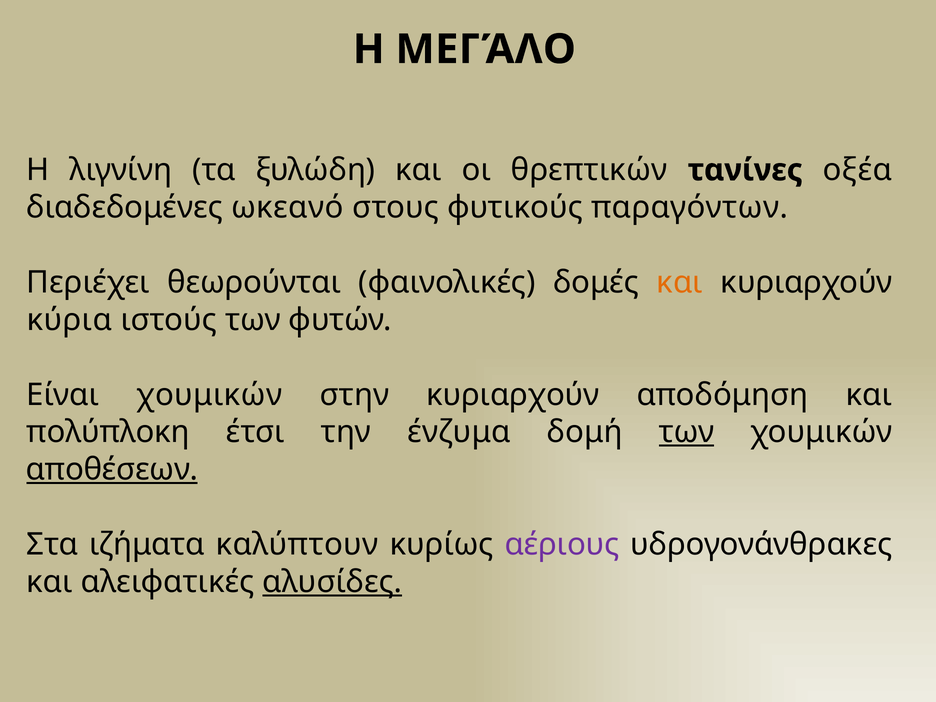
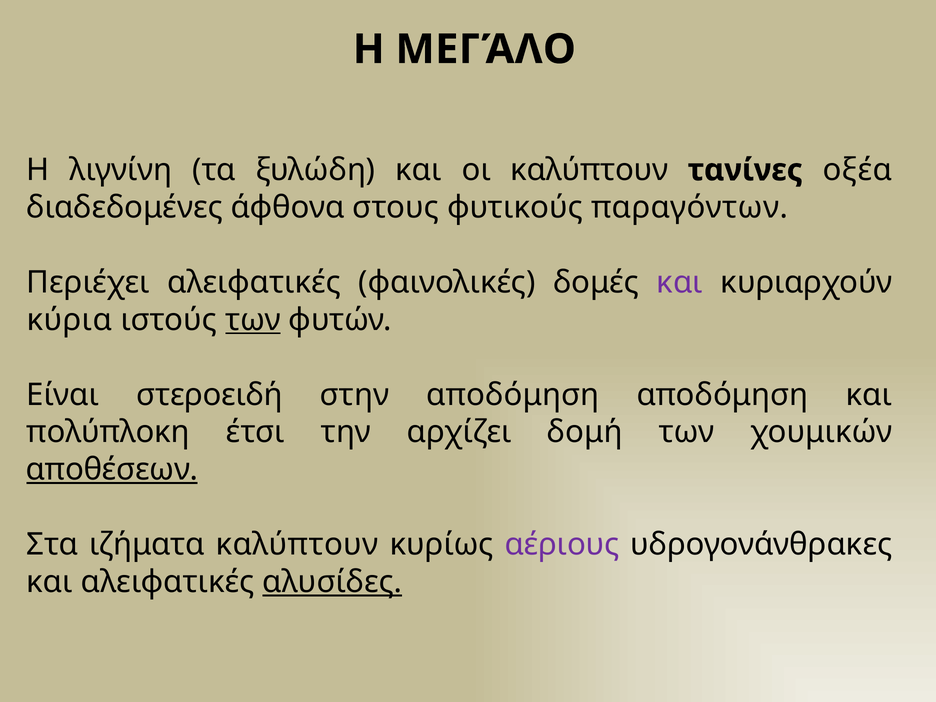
οι θρεπτικών: θρεπτικών -> καλύπτουν (589, 170)
ωκεανό: ωκεανό -> άφθονα (288, 208)
Περιέχει θεωρούνται: θεωρούνται -> αλειφατικές (254, 282)
και colour: orange -> purple (680, 282)
των underline: none -> present (253, 320)
Είναι χουμικών: χουμικών -> στεροειδή (209, 395)
στην κυριαρχούν: κυριαρχούν -> αποδόμηση (513, 395)
ένζυμα: ένζυμα -> αρχίζει (459, 432)
των underline: present -> none (687, 432)
